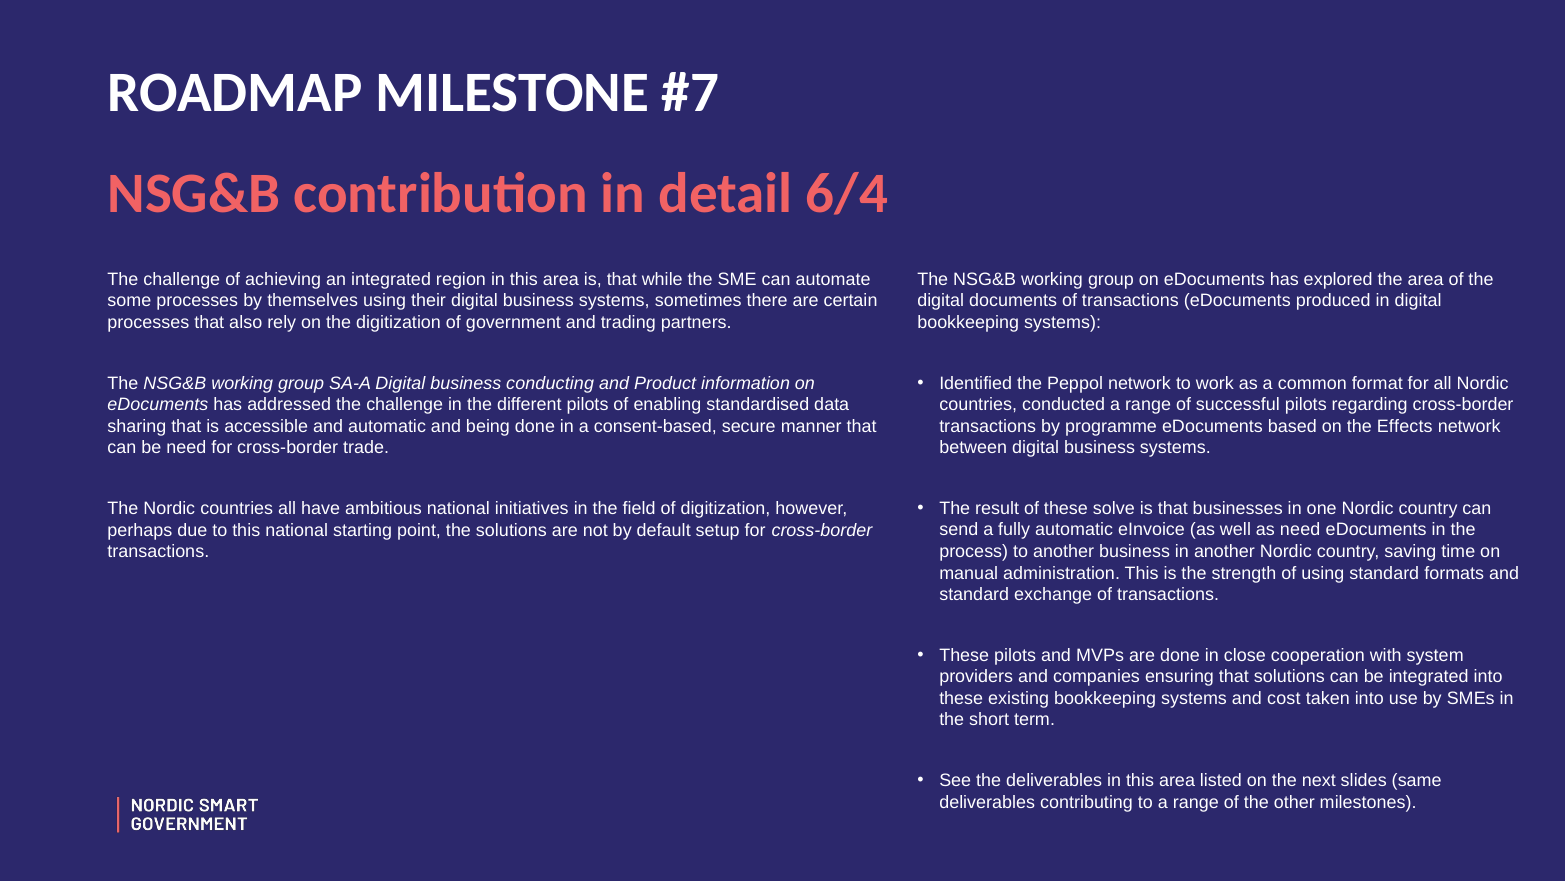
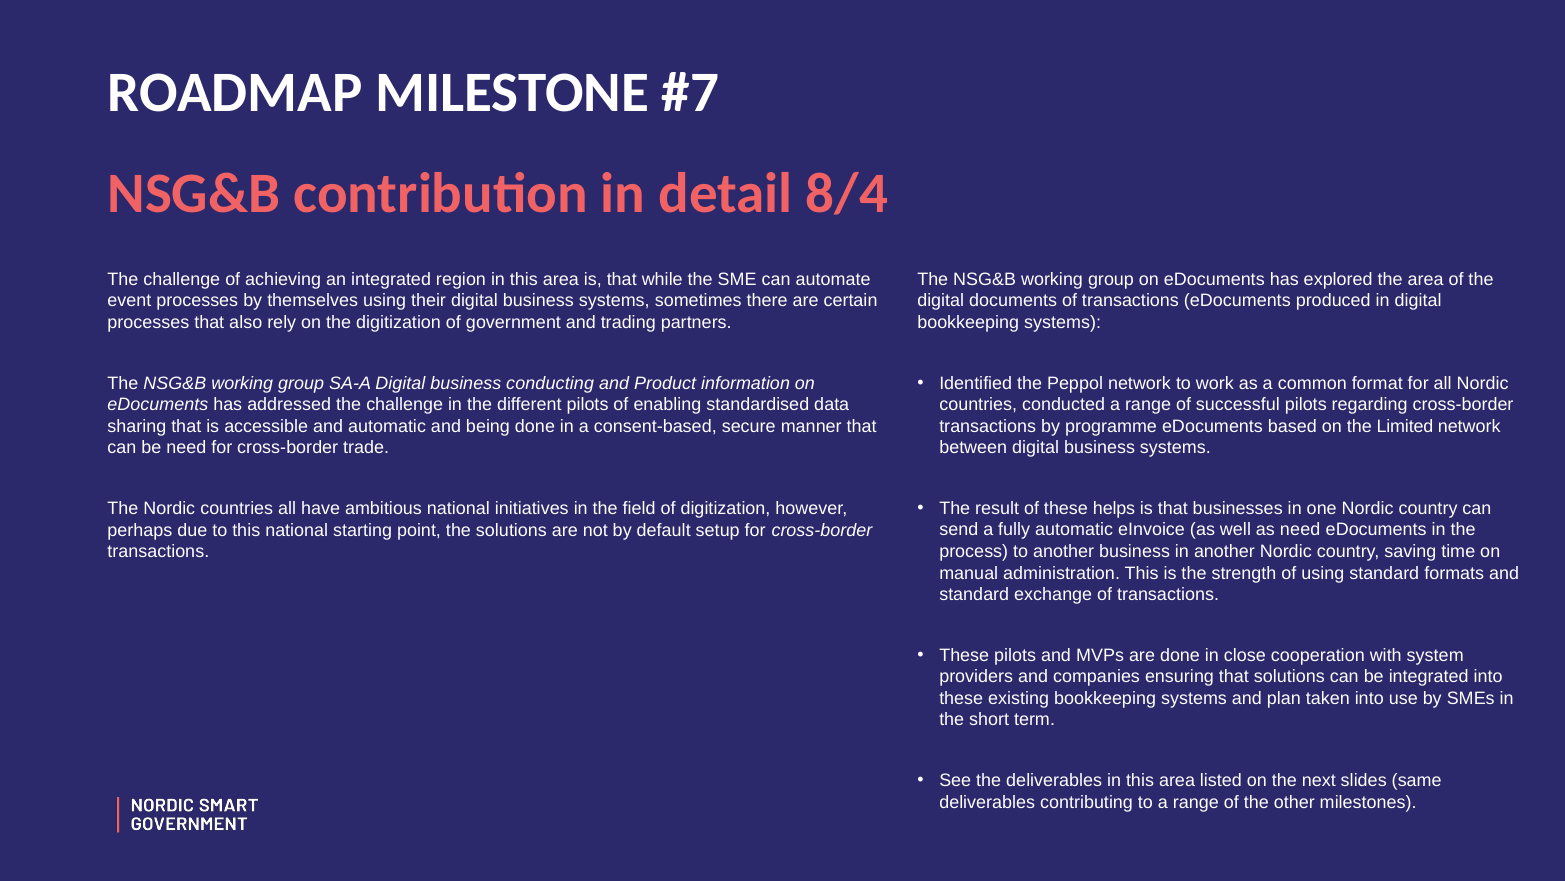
6/4: 6/4 -> 8/4 (847, 194)
some: some -> event (129, 301)
Effects: Effects -> Limited (1405, 426)
solve: solve -> helps (1114, 508)
cost: cost -> plan (1284, 698)
